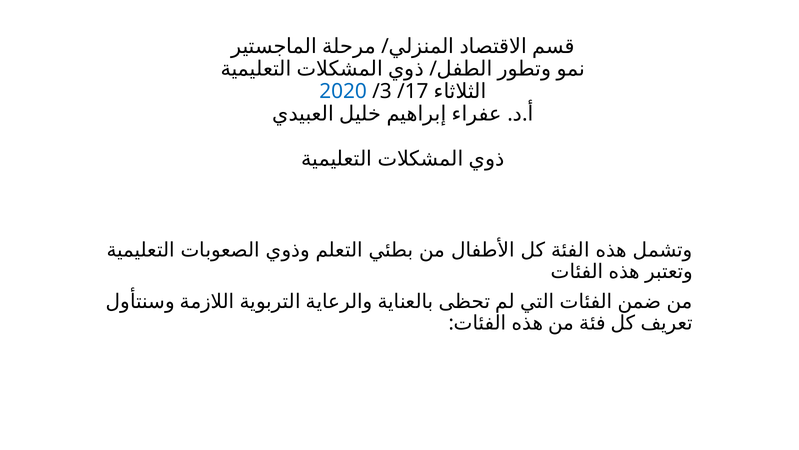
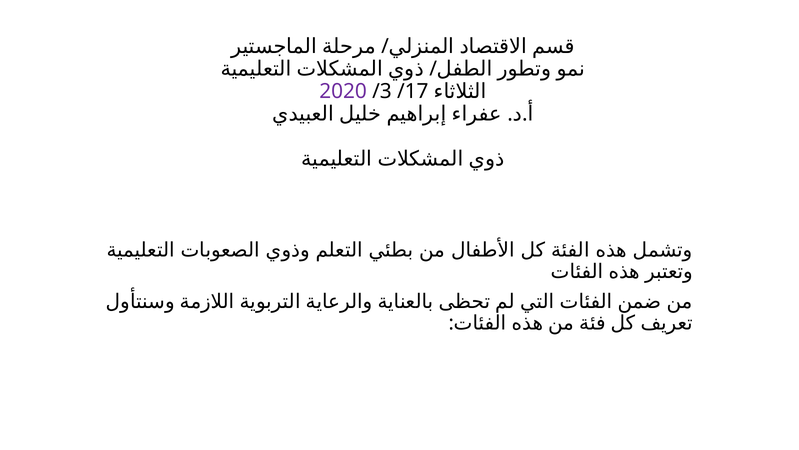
2020 colour: blue -> purple (343, 91)
